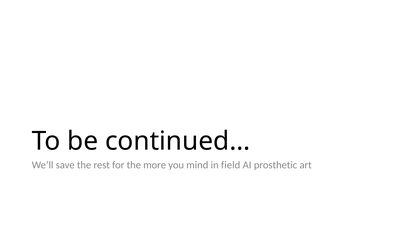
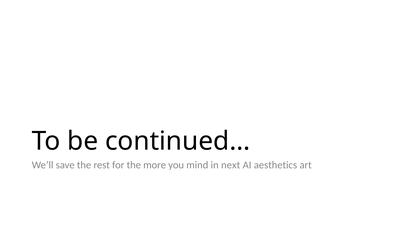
field: field -> next (231, 165)
prosthetic: prosthetic -> aesthetics (275, 165)
